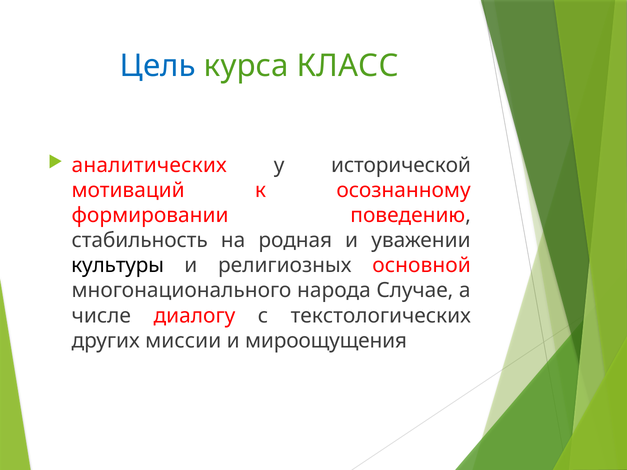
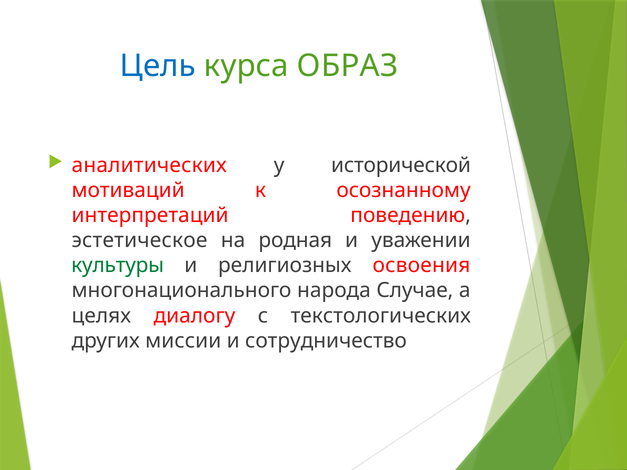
КЛАСС: КЛАСС -> ОБРАЗ (348, 66)
формировании: формировании -> интерпретаций (150, 215)
стабильность: стабильность -> эстетическое (140, 241)
культуры colour: black -> green (118, 266)
основной: основной -> освоения (421, 266)
числе: числе -> целях (101, 316)
мироощущения: мироощущения -> сотрудничество (326, 341)
